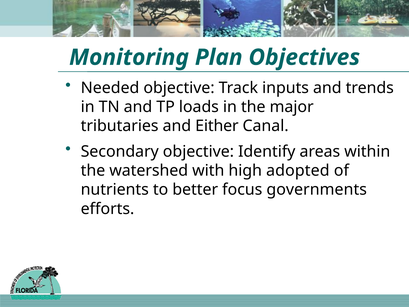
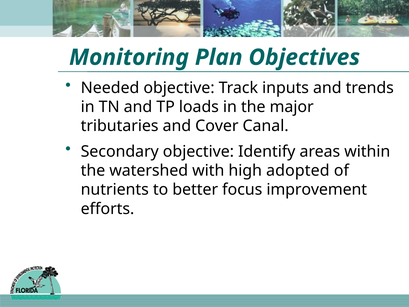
Either: Either -> Cover (217, 126)
governments: governments -> improvement (317, 190)
